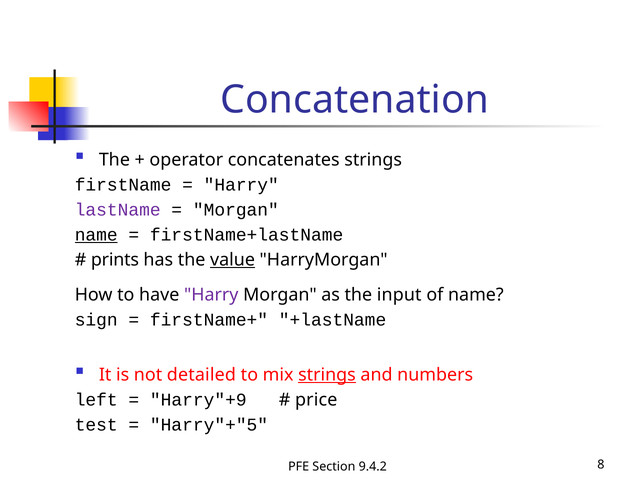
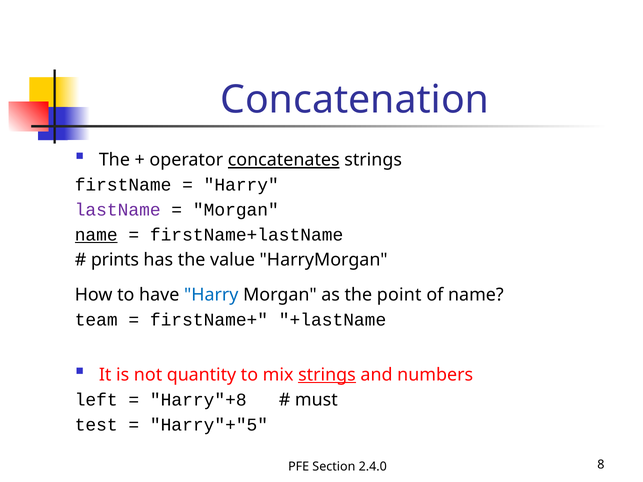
concatenates underline: none -> present (284, 160)
value underline: present -> none (233, 260)
Harry colour: purple -> blue (211, 295)
input: input -> point (399, 295)
sign: sign -> team (96, 320)
detailed: detailed -> quantity (201, 375)
Harry"+9: Harry"+9 -> Harry"+8 (198, 400)
price: price -> must (316, 400)
9.4.2: 9.4.2 -> 2.4.0 (373, 467)
